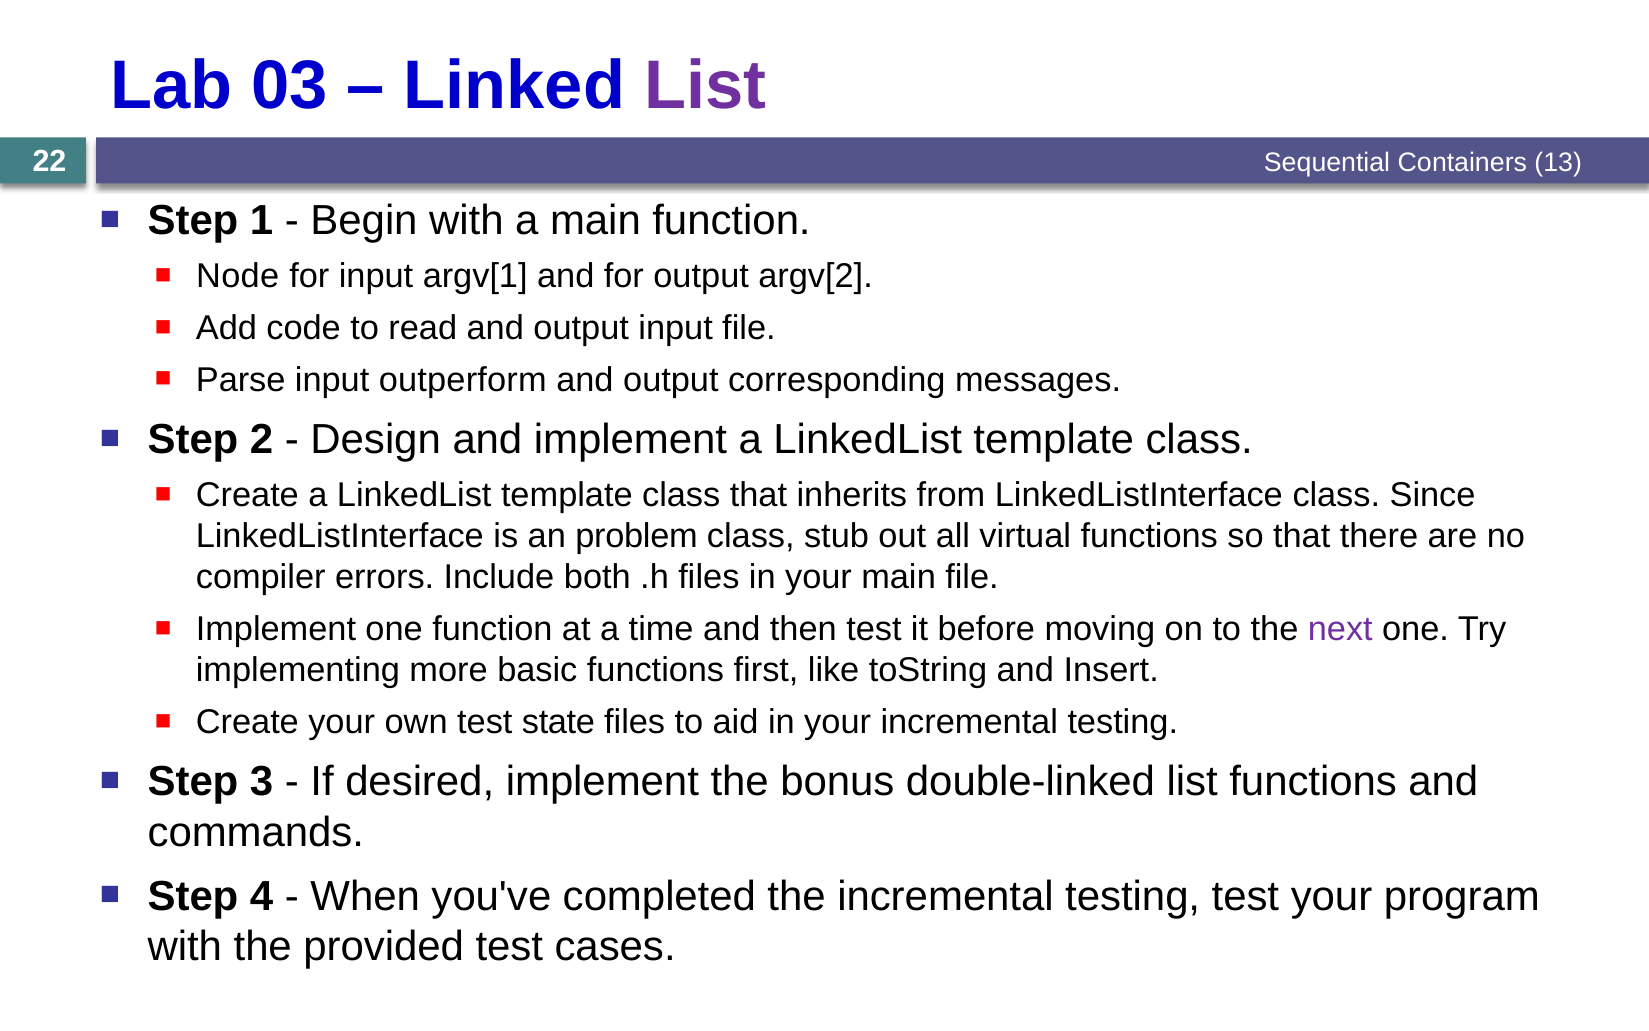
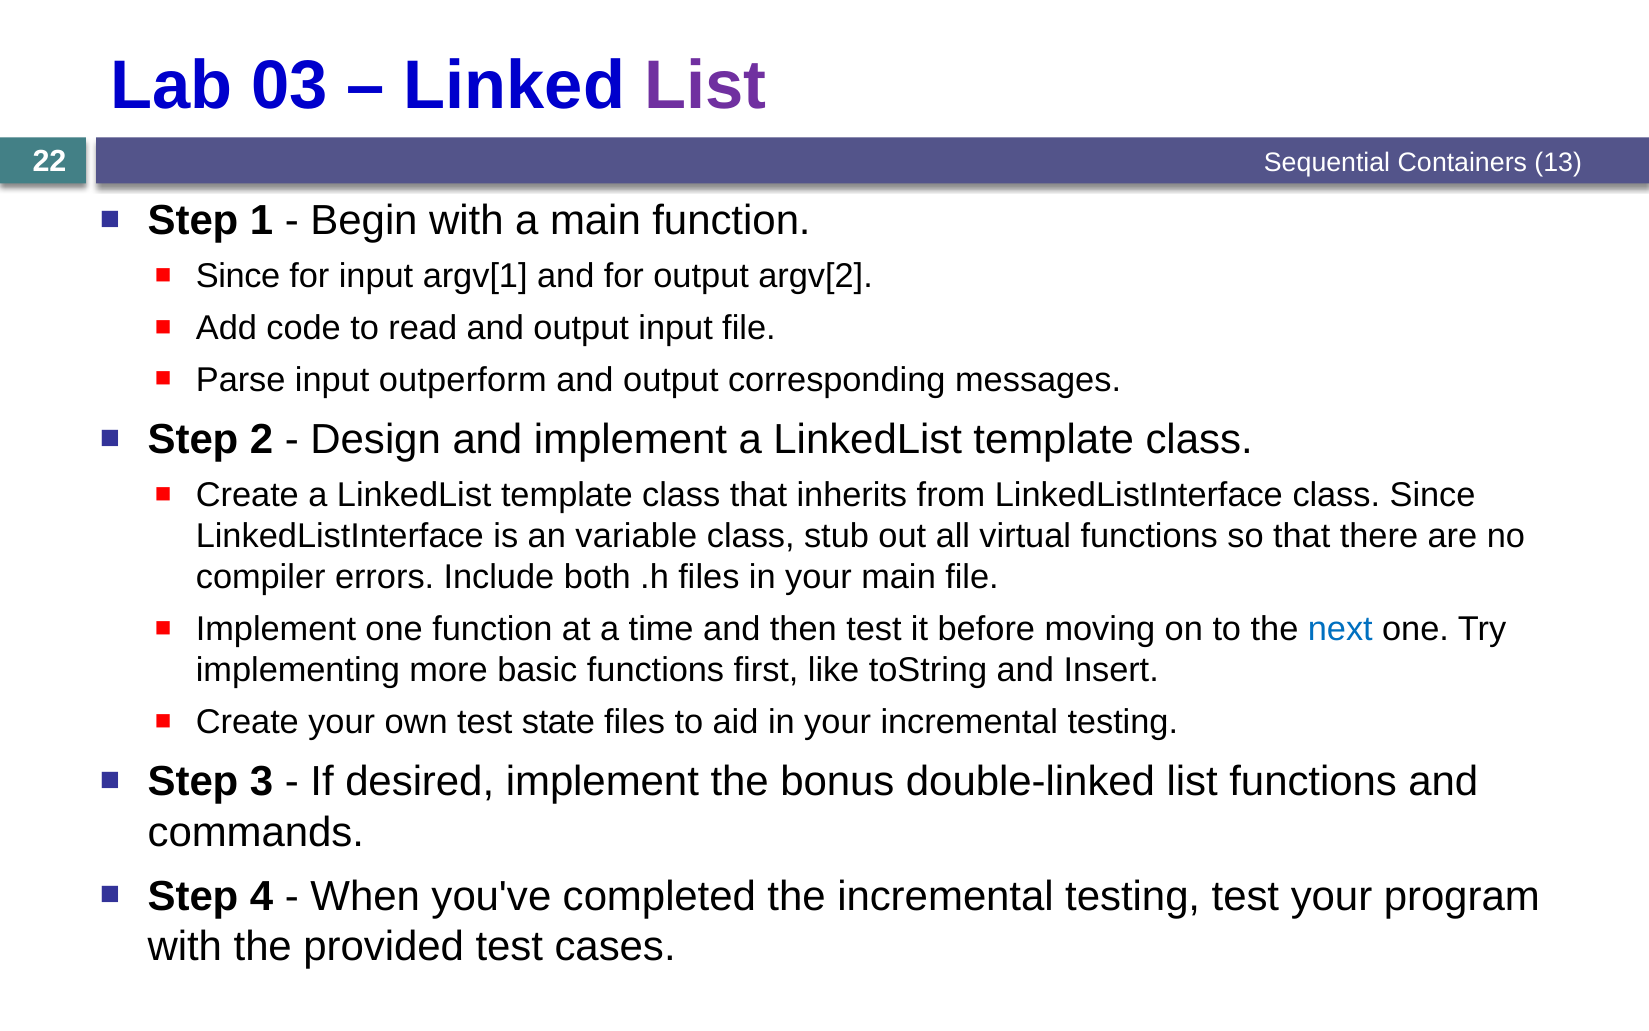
Node: Node -> Since (238, 276)
problem: problem -> variable (636, 536)
next colour: purple -> blue (1340, 629)
